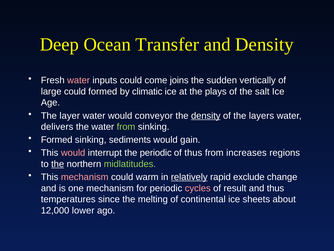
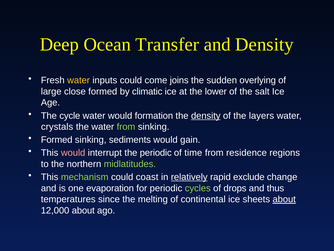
water colour: pink -> yellow (79, 80)
vertically: vertically -> overlying (258, 80)
large could: could -> close (75, 91)
plays: plays -> lower (216, 91)
layer: layer -> cycle (70, 115)
conveyor: conveyor -> formation (154, 115)
delivers: delivers -> crystals (57, 127)
of thus: thus -> time (193, 153)
increases: increases -> residence (246, 153)
the underline: present -> none (58, 164)
mechanism colour: pink -> light green (85, 177)
warm: warm -> coast (147, 177)
one mechanism: mechanism -> evaporation (110, 188)
cycles colour: pink -> light green (198, 188)
result: result -> drops (235, 188)
about underline: none -> present (284, 199)
12,000 lower: lower -> about (83, 210)
